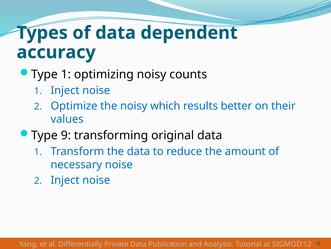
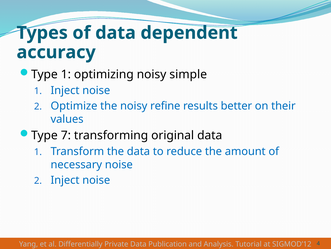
counts: counts -> simple (188, 74)
which: which -> refine (165, 106)
9: 9 -> 7 (66, 135)
